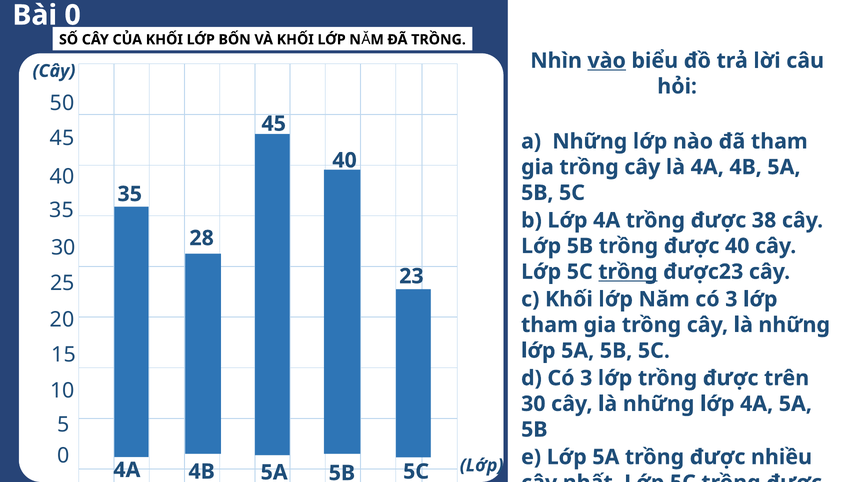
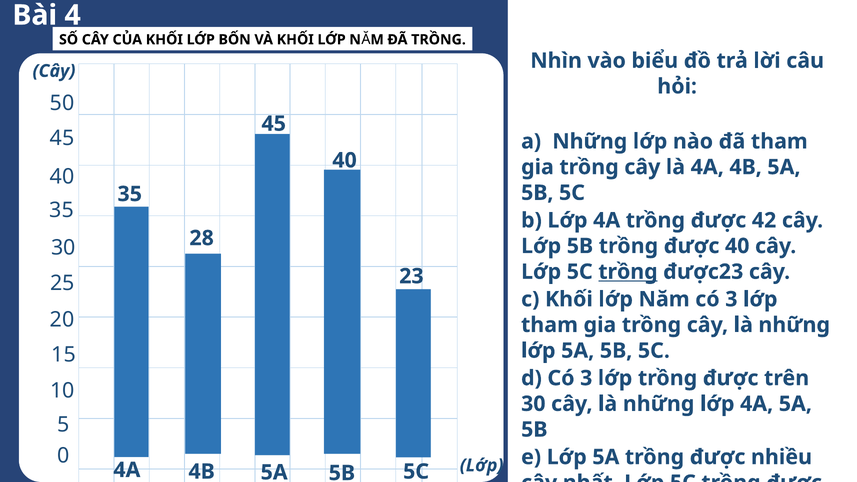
Bài 0: 0 -> 4 (73, 15)
vào underline: present -> none (607, 61)
38: 38 -> 42 (764, 220)
